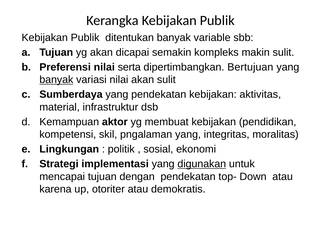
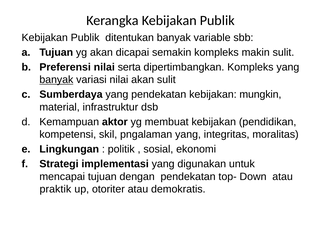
dipertimbangkan Bertujuan: Bertujuan -> Kompleks (250, 67)
aktivitas: aktivitas -> mungkin (260, 94)
digunakan underline: present -> none (202, 164)
karena: karena -> praktik (55, 189)
